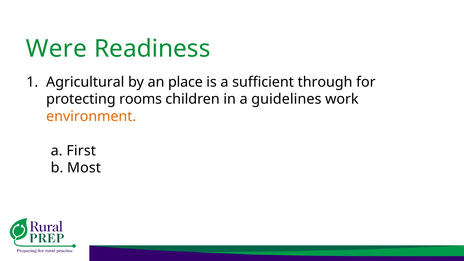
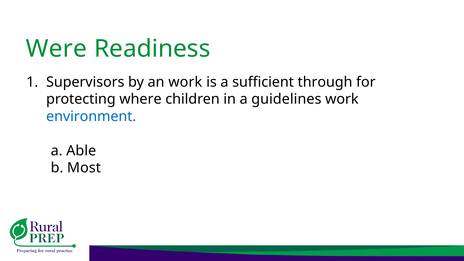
Agricultural: Agricultural -> Supervisors (85, 82)
an place: place -> work (185, 82)
rooms: rooms -> where (140, 99)
environment colour: orange -> blue (91, 116)
First: First -> Able (81, 151)
